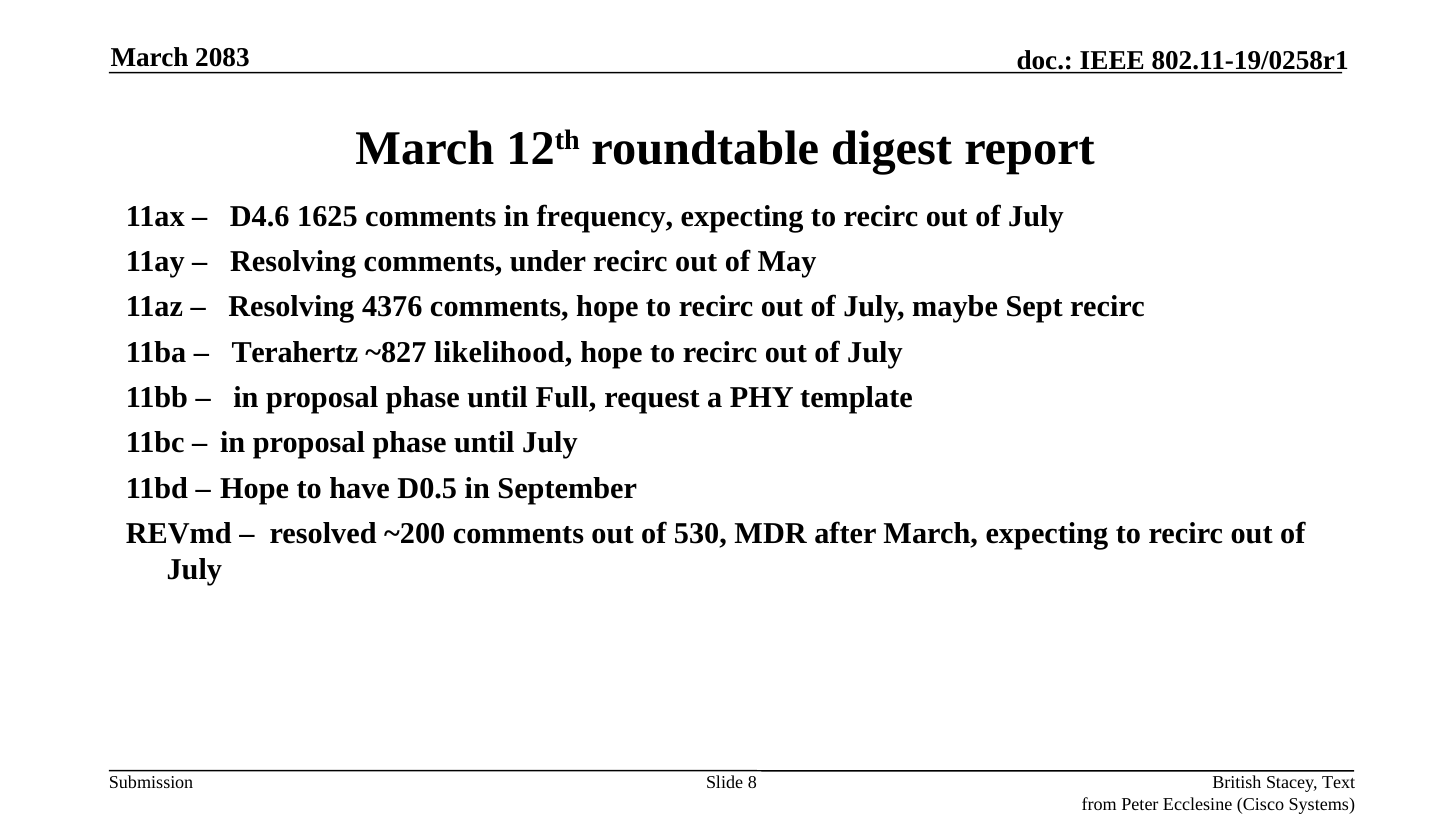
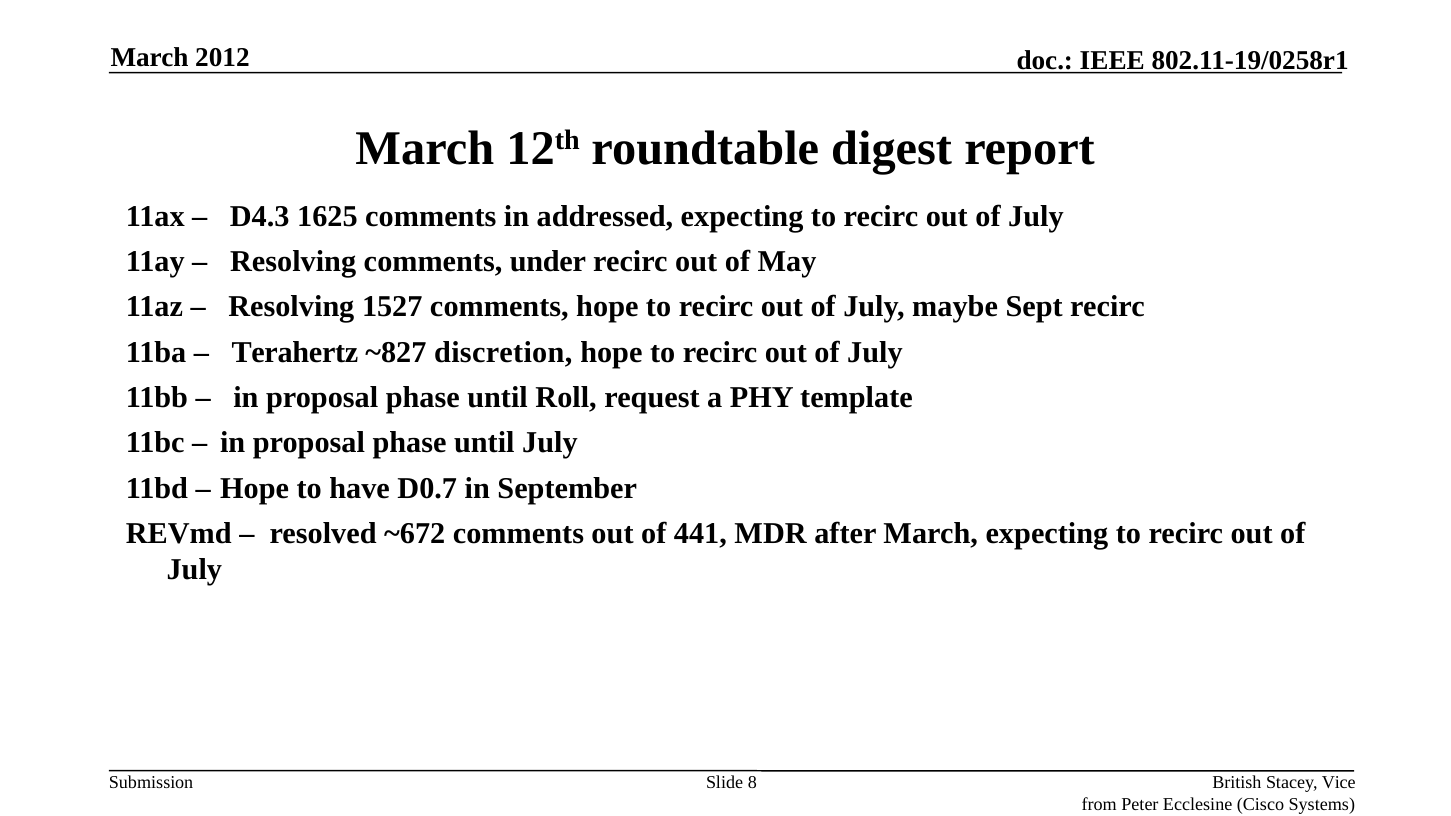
2083: 2083 -> 2012 (222, 58)
D4.6: D4.6 -> D4.3 (260, 216)
frequency: frequency -> addressed (605, 216)
4376: 4376 -> 1527 (392, 307)
likelihood: likelihood -> discretion (503, 352)
Full: Full -> Roll (566, 398)
D0.5: D0.5 -> D0.7 (427, 488)
~200: ~200 -> ~672 (415, 534)
530: 530 -> 441 (700, 534)
Text: Text -> Vice (1339, 783)
